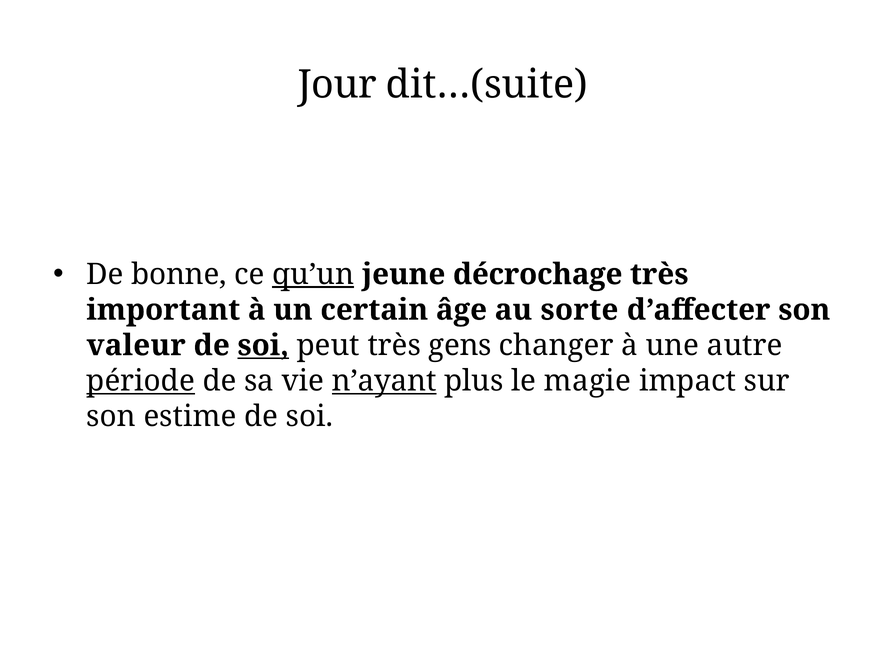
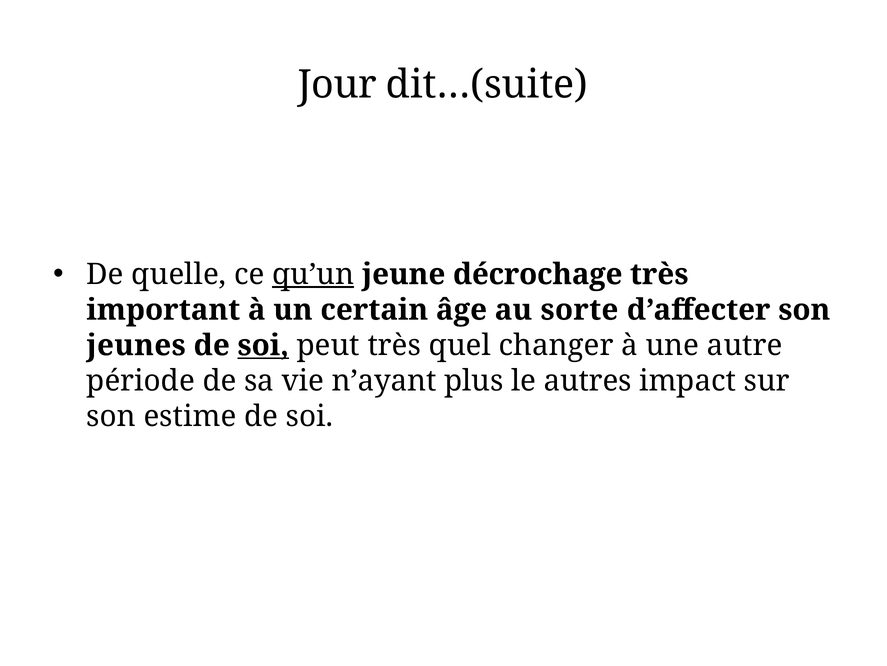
bonne: bonne -> quelle (179, 274)
valeur: valeur -> jeunes (136, 345)
gens: gens -> quel (460, 345)
période underline: present -> none (141, 381)
n’ayant underline: present -> none (384, 381)
magie: magie -> autres (588, 381)
